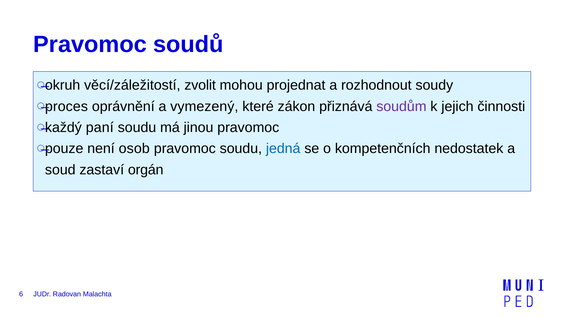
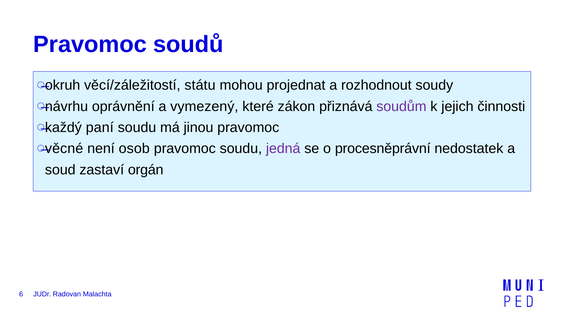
zvolit: zvolit -> státu (200, 85)
proces: proces -> návrhu (67, 106)
pouze: pouze -> věcné (64, 149)
jedná colour: blue -> purple (283, 149)
kompetenčních: kompetenčních -> procesněprávní (383, 149)
